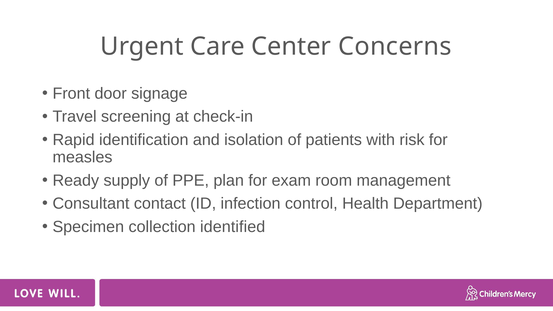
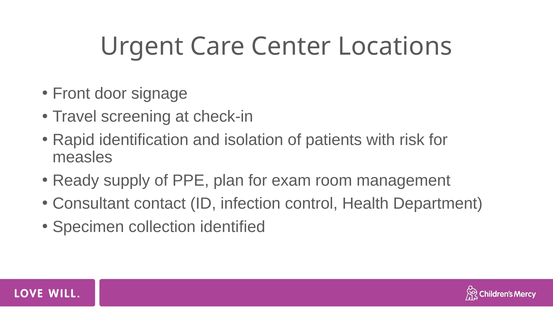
Concerns: Concerns -> Locations (395, 46)
